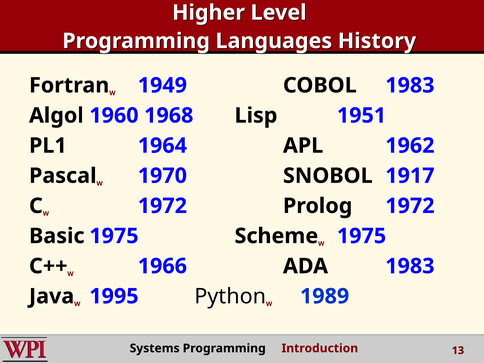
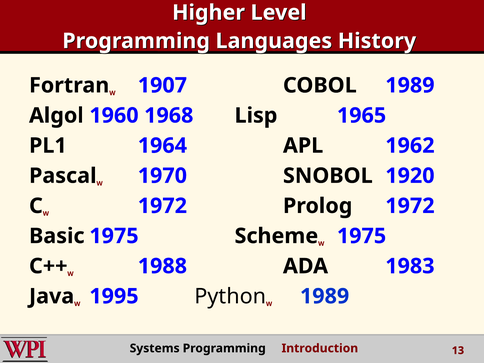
1949: 1949 -> 1907 (162, 85)
COBOL 1983: 1983 -> 1989 (410, 85)
1951: 1951 -> 1965 (362, 116)
1917: 1917 -> 1920 (410, 176)
1966: 1966 -> 1988 (162, 266)
